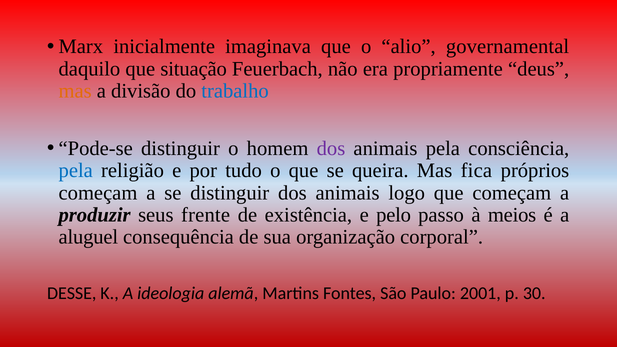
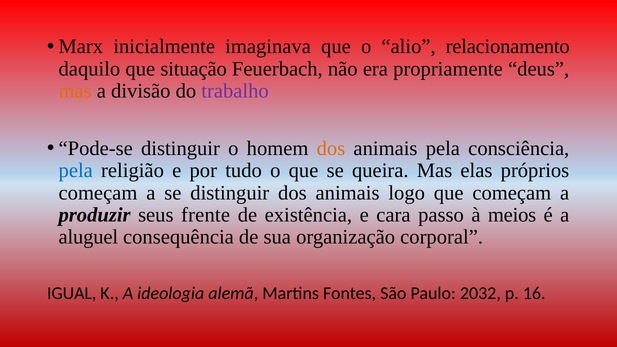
governamental: governamental -> relacionamento (508, 47)
trabalho colour: blue -> purple (235, 91)
dos colour: purple -> orange (331, 148)
fica: fica -> elas (476, 171)
pelo: pelo -> cara (393, 215)
DESSE: DESSE -> IGUAL (72, 293)
2001: 2001 -> 2032 (480, 293)
30: 30 -> 16 (534, 293)
